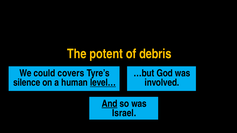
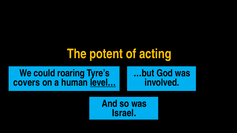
debris: debris -> acting (155, 54)
covers: covers -> roaring (71, 73)
silence: silence -> covers (27, 83)
And underline: present -> none (110, 104)
